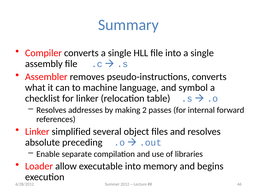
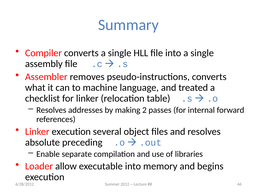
symbol: symbol -> treated (193, 87)
Linker simplified: simplified -> execution (71, 131)
